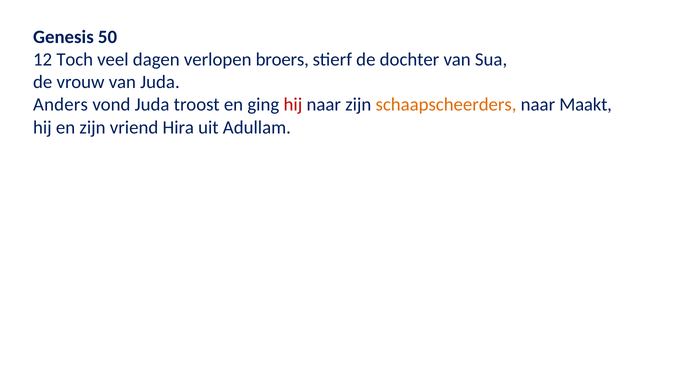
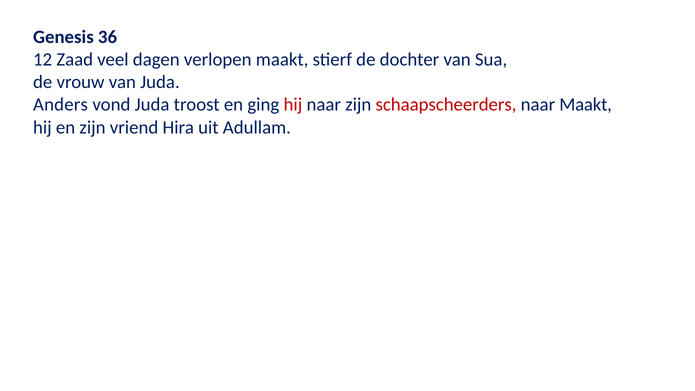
50: 50 -> 36 (108, 37)
Toch: Toch -> Zaad (75, 60)
verlopen broers: broers -> maakt (282, 60)
schaapscheerders colour: orange -> red (446, 105)
